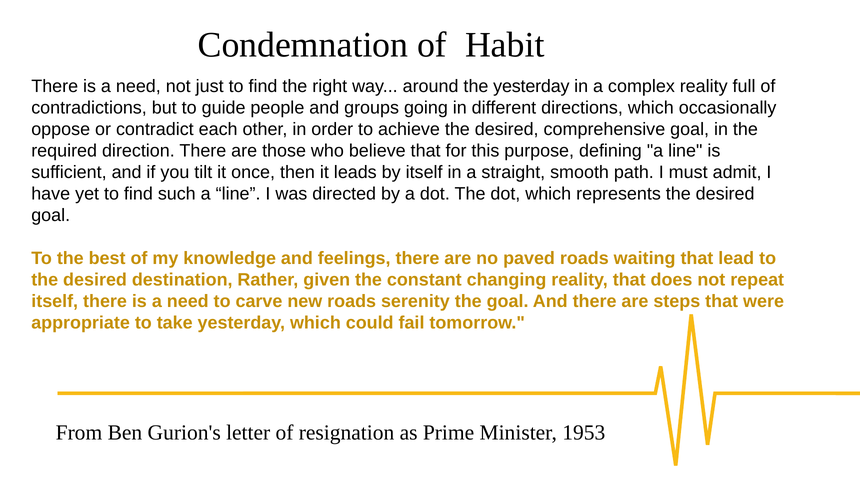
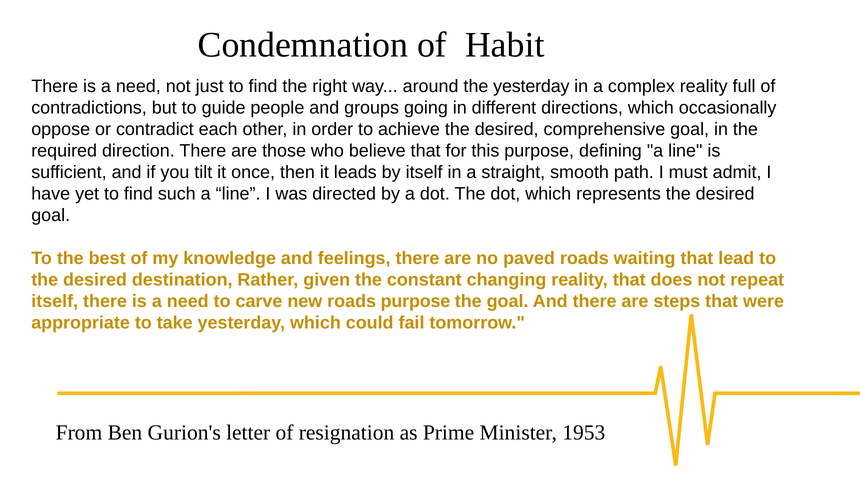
roads serenity: serenity -> purpose (416, 301)
